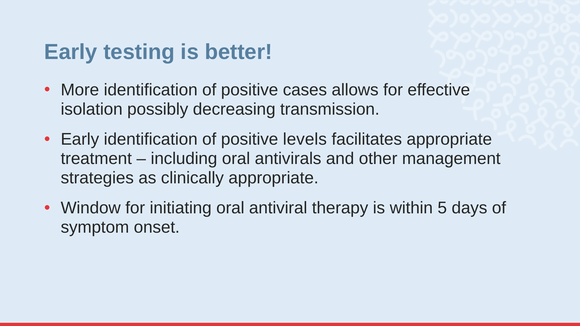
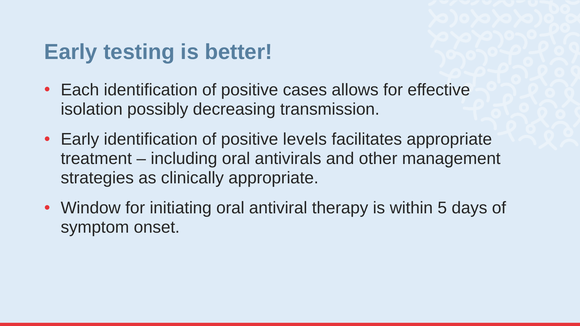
More: More -> Each (80, 90)
